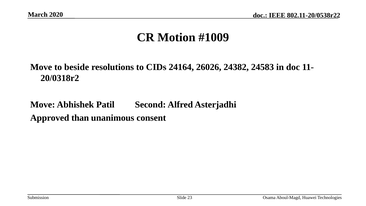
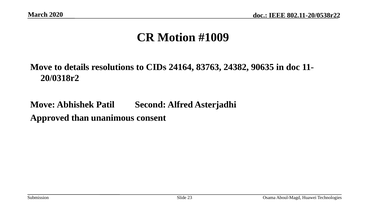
beside: beside -> details (77, 67)
26026: 26026 -> 83763 (209, 67)
24583: 24583 -> 90635 (263, 67)
